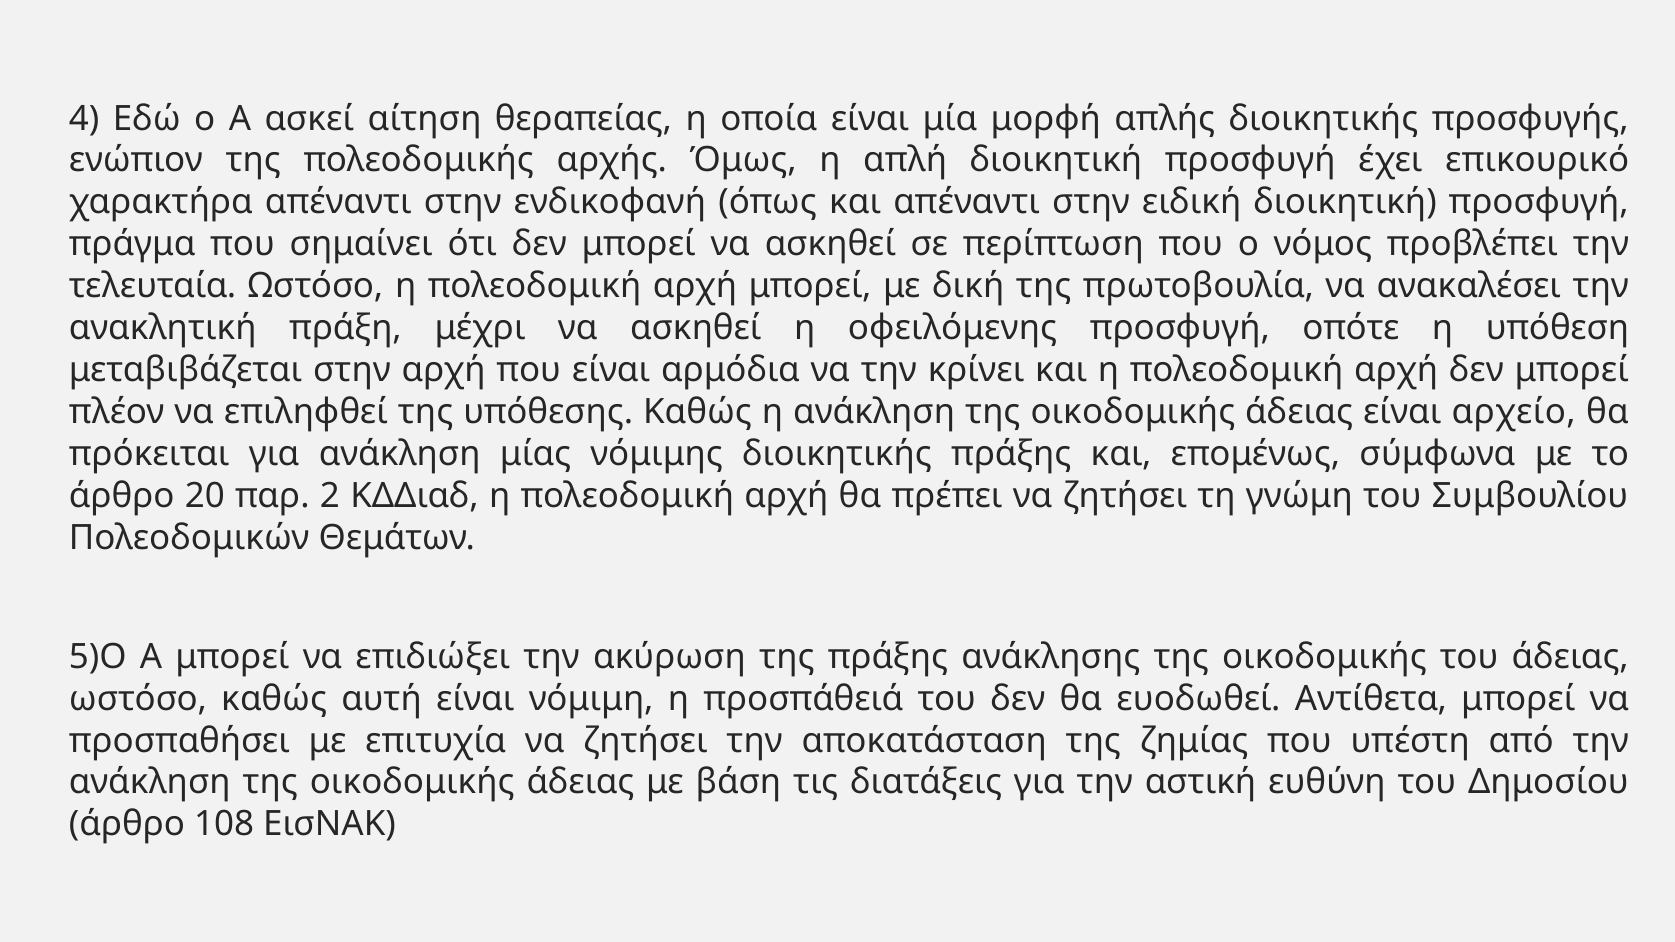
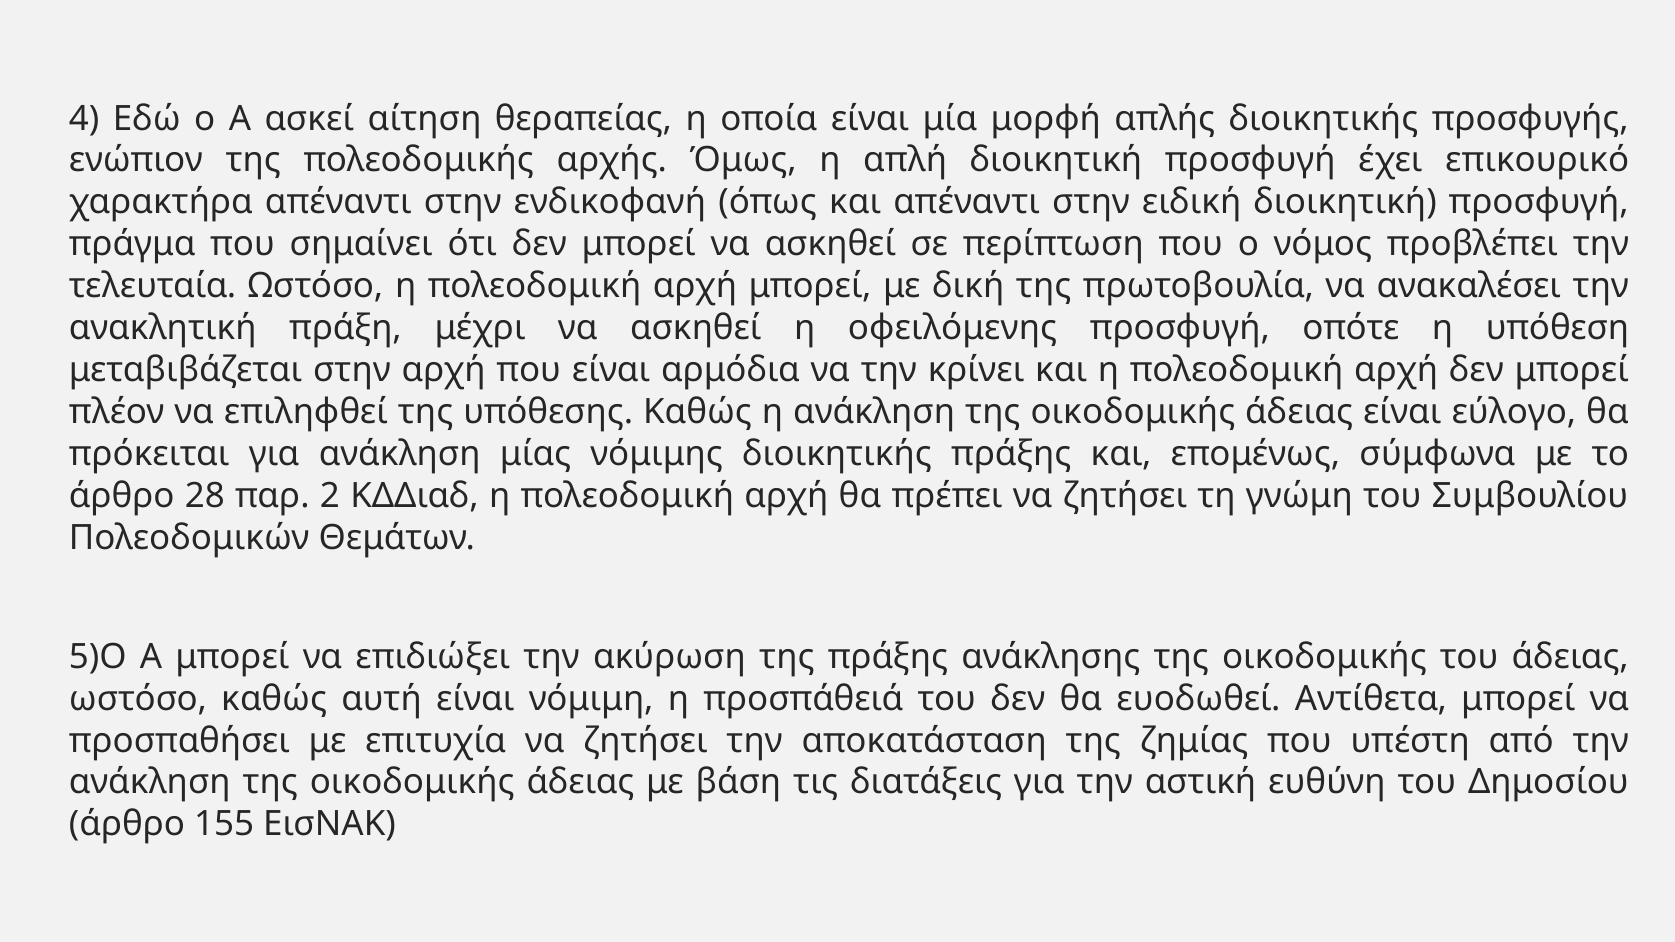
αρχείο: αρχείο -> εύλογο (1514, 412)
20: 20 -> 28 (205, 496)
108: 108 -> 155 (224, 825)
